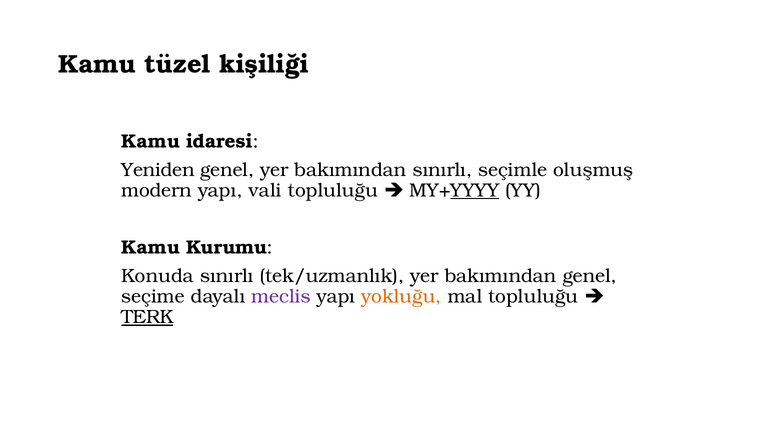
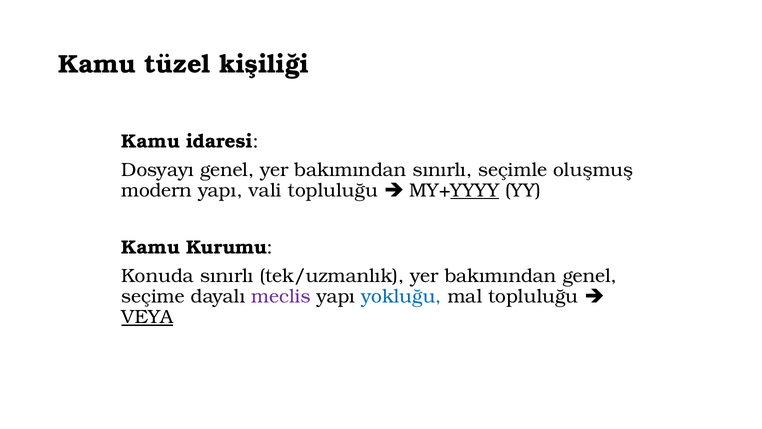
Yeniden: Yeniden -> Dosyayı (158, 170)
yokluğu colour: orange -> blue (401, 296)
TERK: TERK -> VEYA (147, 317)
